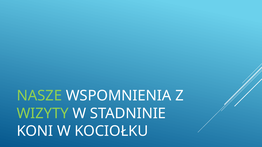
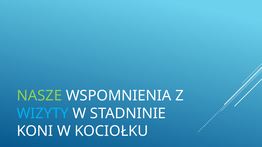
WIZYTY colour: light green -> light blue (43, 114)
